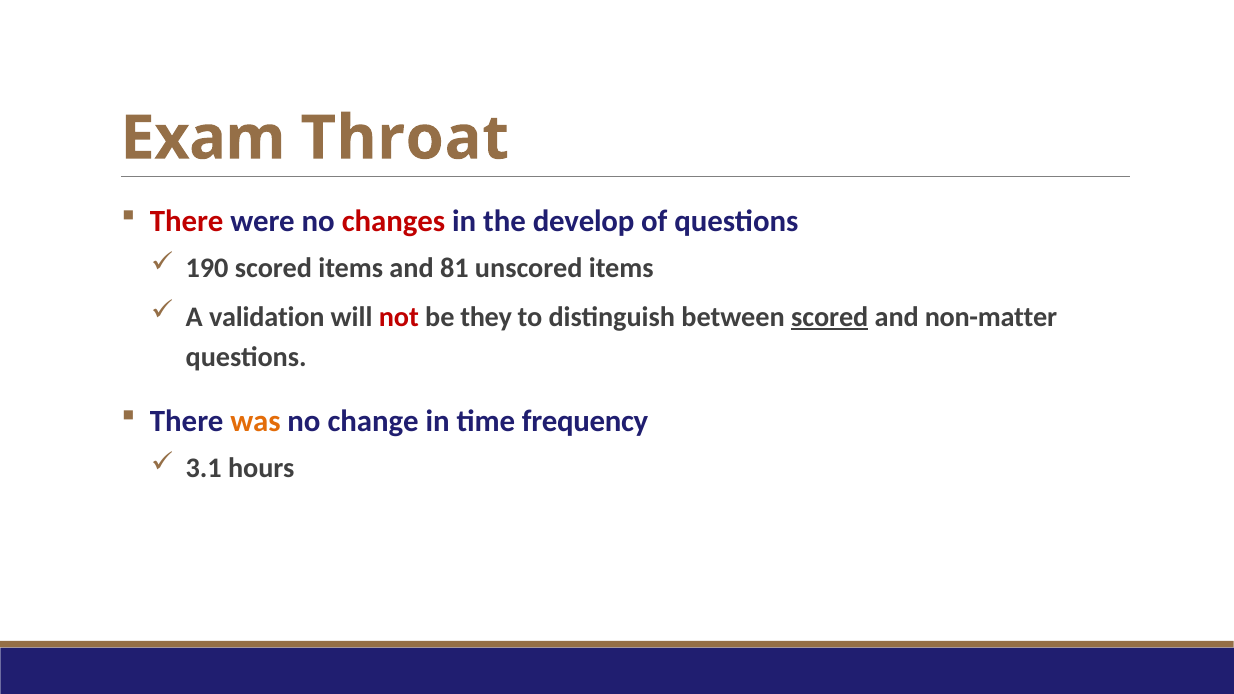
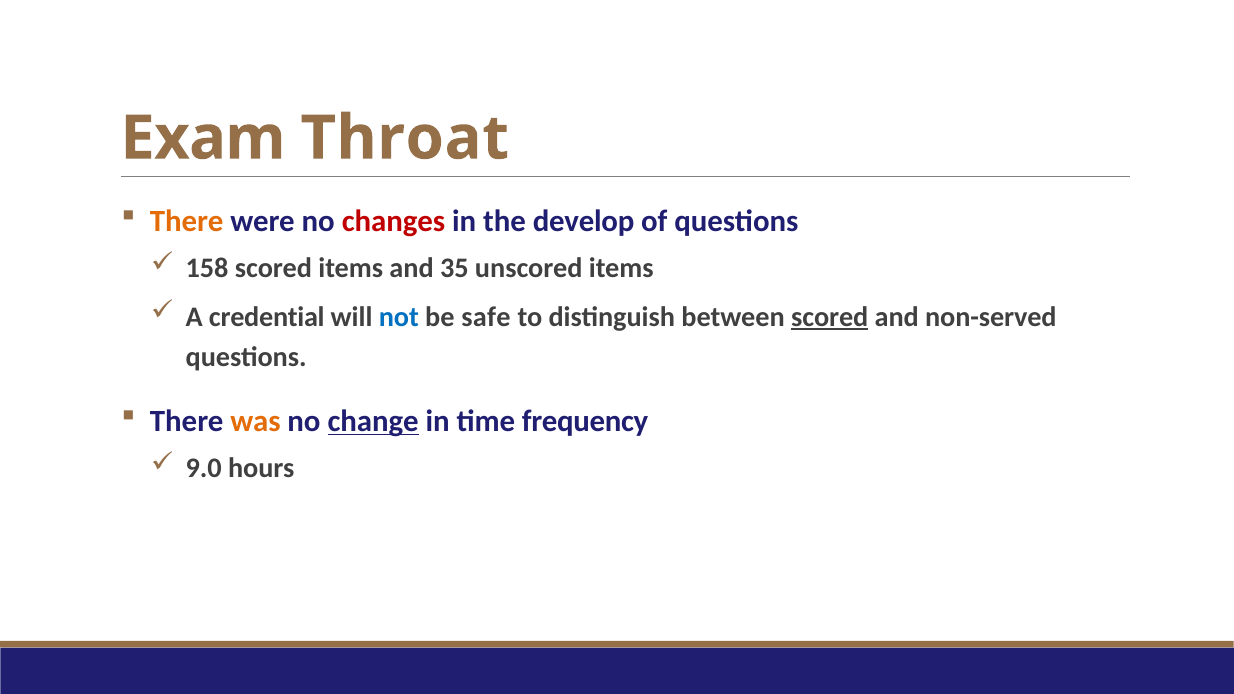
There colour: red -> orange (187, 221)
190: 190 -> 158 (207, 269)
81: 81 -> 35 (454, 269)
validation: validation -> credential (267, 317)
not colour: red -> blue (399, 317)
they: they -> safe (486, 317)
non-matter: non-matter -> non-served (991, 317)
change underline: none -> present (373, 421)
3.1: 3.1 -> 9.0 (204, 468)
